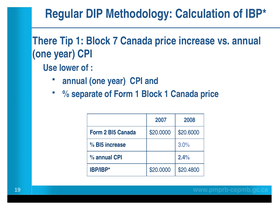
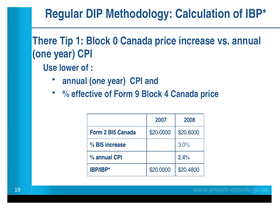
7: 7 -> 0 (115, 41)
separate: separate -> effective (87, 94)
Form 1: 1 -> 9 (137, 94)
Block 1: 1 -> 4 (166, 94)
